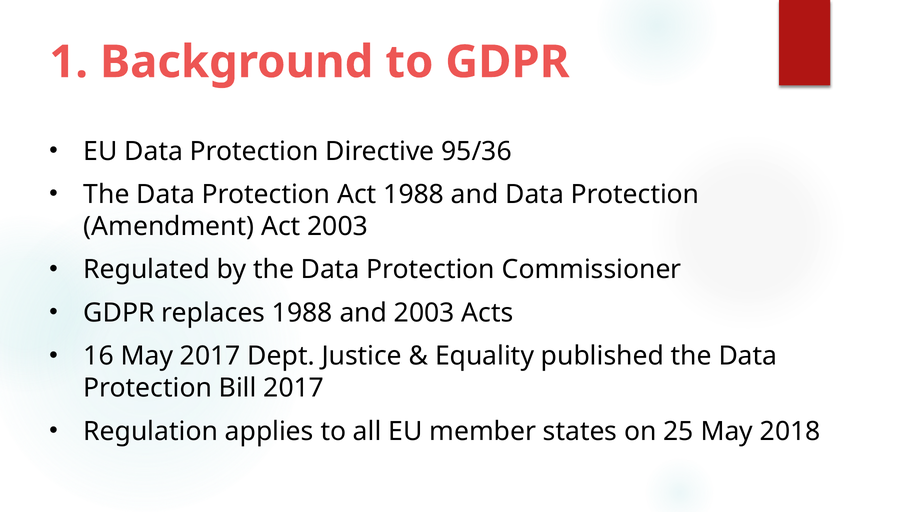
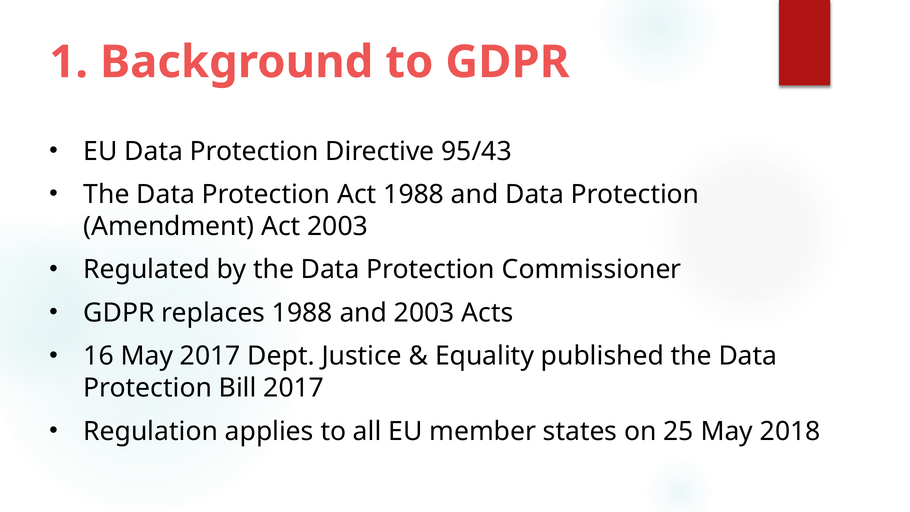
95/36: 95/36 -> 95/43 (477, 151)
